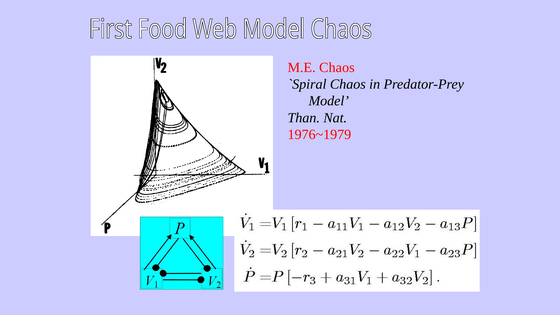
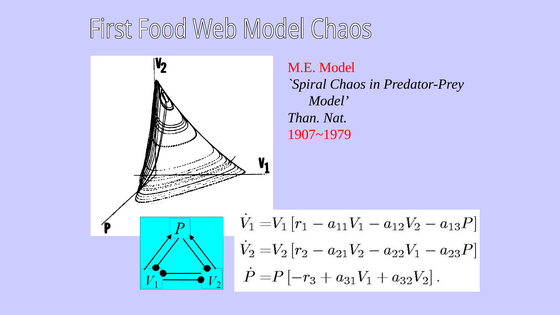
M.E Chaos: Chaos -> Model (337, 67)
1976~1979: 1976~1979 -> 1907~1979 (319, 135)
